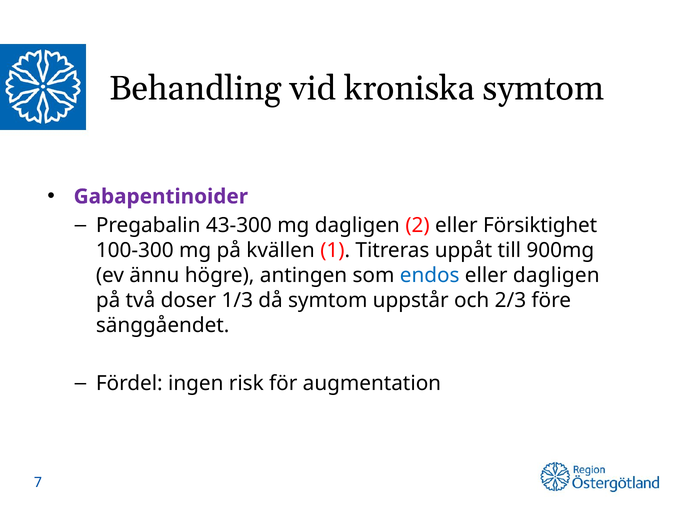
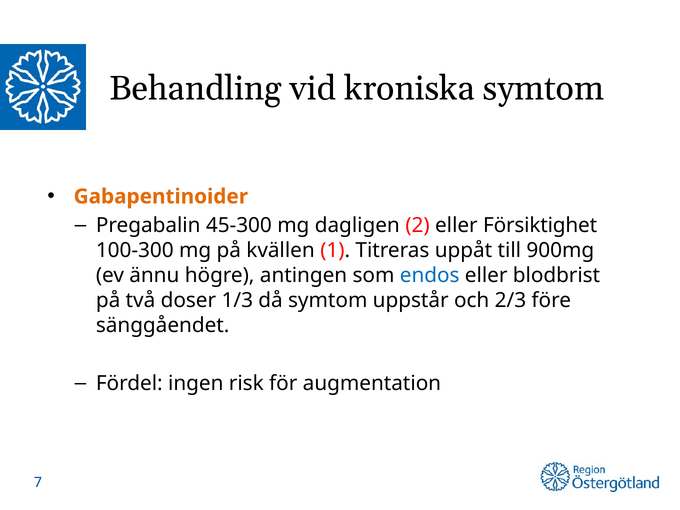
Gabapentinoider colour: purple -> orange (161, 197)
43-300: 43-300 -> 45-300 (239, 226)
eller dagligen: dagligen -> blodbrist (556, 275)
